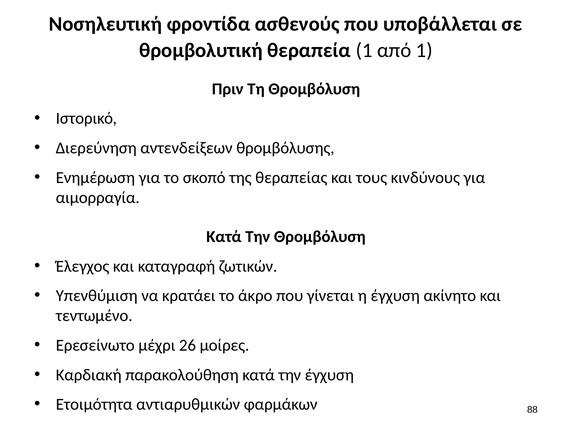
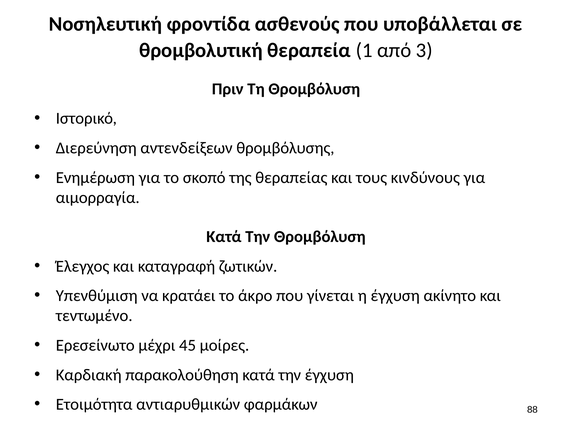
από 1: 1 -> 3 (424, 50)
26: 26 -> 45 (188, 345)
